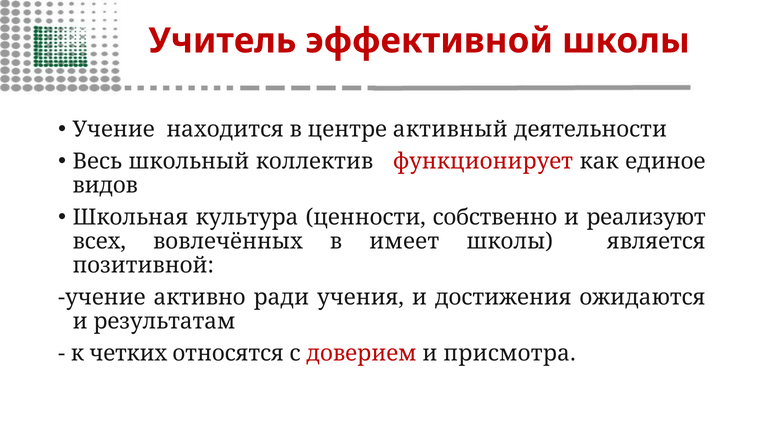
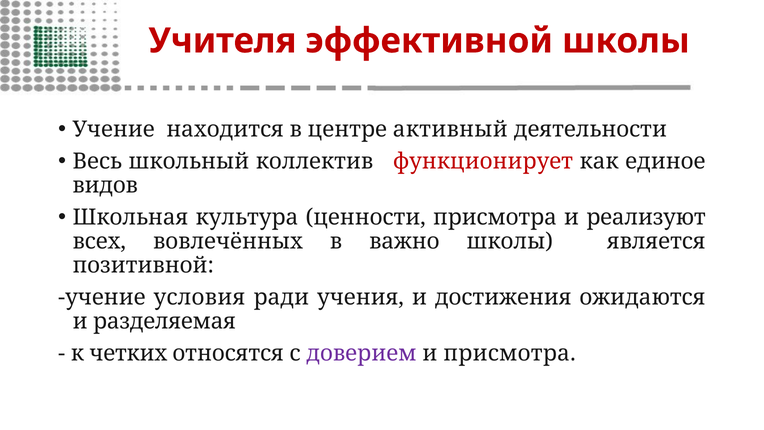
Учитель: Учитель -> Учителя (222, 41)
ценности собственно: собственно -> присмотра (495, 217)
имеет: имеет -> важно (404, 241)
активно: активно -> условия (199, 297)
результатам: результатам -> разделяемая (164, 321)
доверием colour: red -> purple (361, 353)
